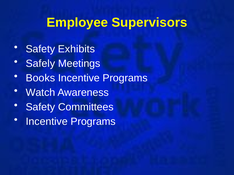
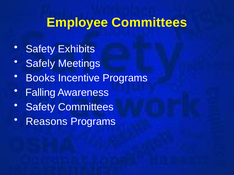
Employee Supervisors: Supervisors -> Committees (149, 23)
Watch: Watch -> Falling (40, 93)
Incentive: Incentive -> Reasons (47, 122)
